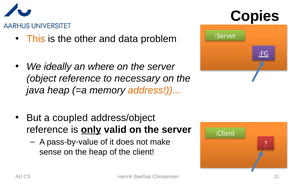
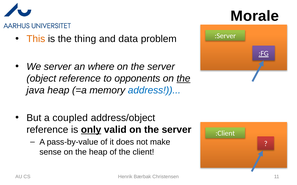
Copies: Copies -> Morale (255, 16)
other: other -> thing (85, 39)
We ideally: ideally -> server (58, 67)
necessary: necessary -> opponents (137, 79)
the underline: none -> present (184, 79)
address colour: orange -> blue (154, 91)
